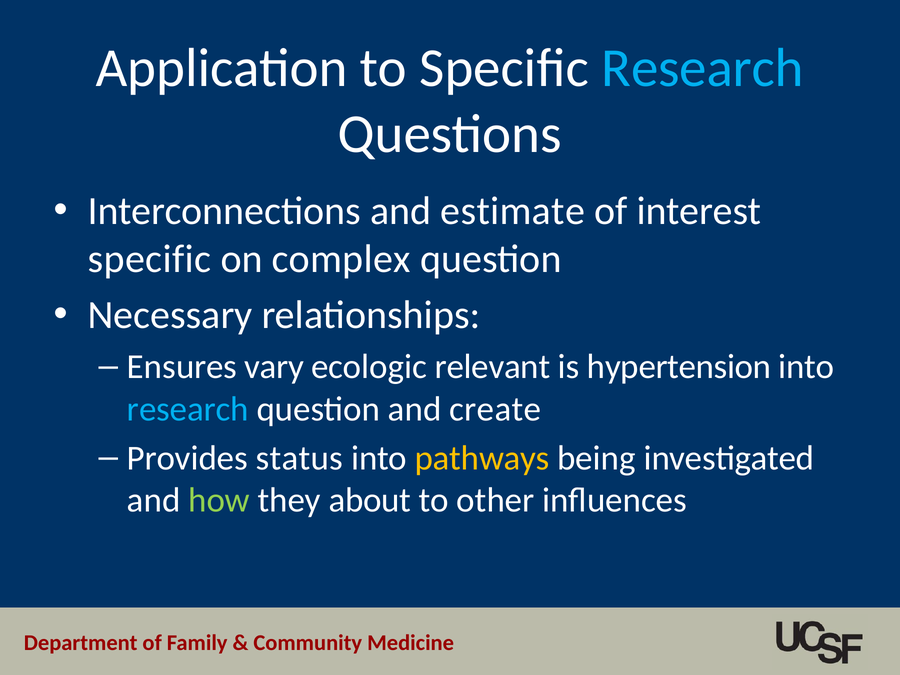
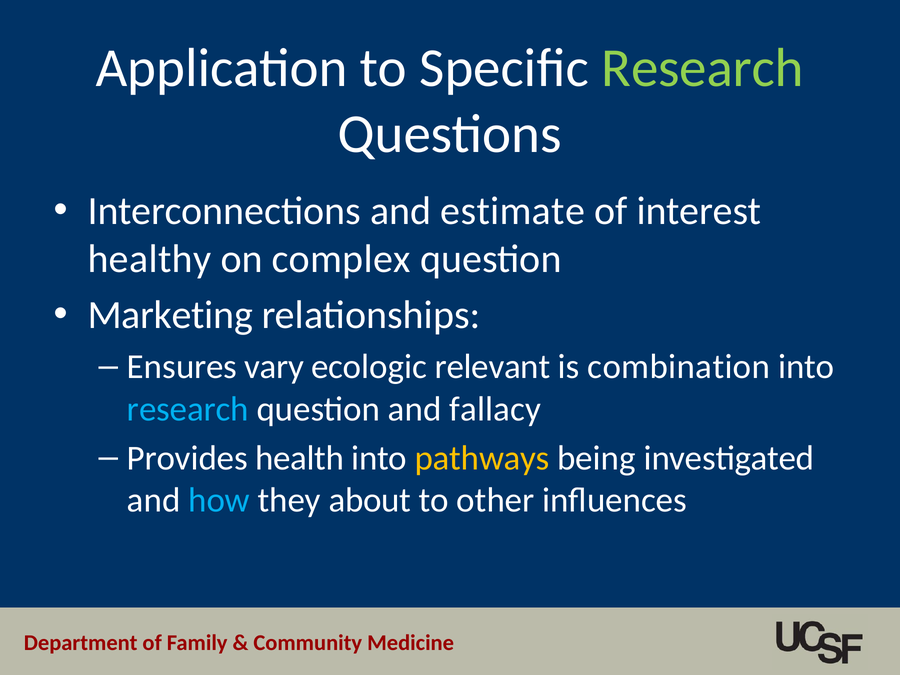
Research colour: light blue -> light green (702, 68)
specific: specific -> healthy (149, 259)
Necessary: Necessary -> Marketing (170, 315)
hypertension: hypertension -> combination (679, 367)
create: create -> fallacy (495, 409)
status: status -> health (300, 458)
how colour: light green -> light blue (219, 500)
